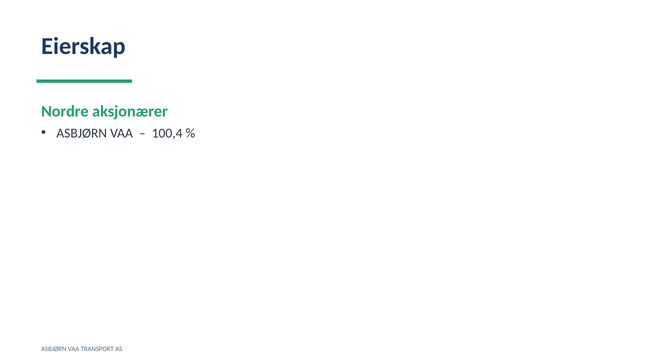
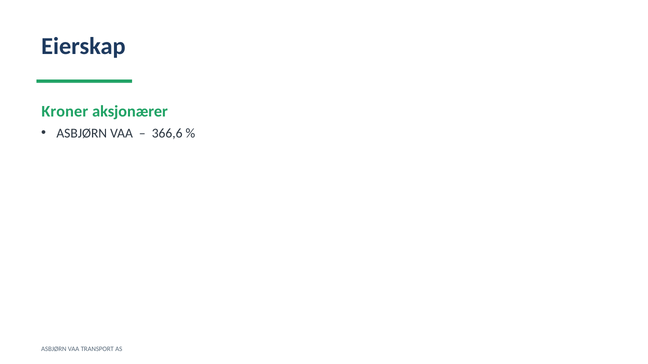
Nordre: Nordre -> Kroner (65, 112)
100,4: 100,4 -> 366,6 (167, 133)
